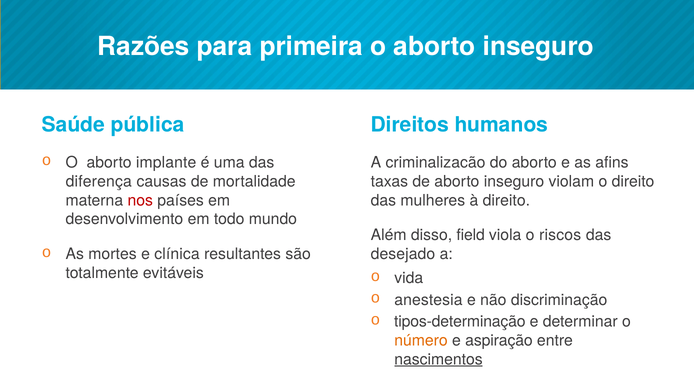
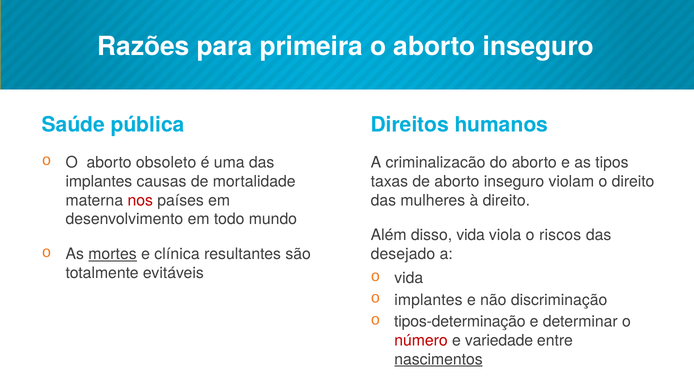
implante: implante -> obsoleto (166, 162)
afins: afins -> tipos (612, 162)
diferença: diferença -> implantes (99, 181)
disso field: field -> vida (471, 235)
mortes underline: none -> present (113, 254)
o anestesia: anestesia -> implantes (428, 299)
número colour: orange -> red (421, 340)
aspiração: aspiração -> variedade (499, 340)
